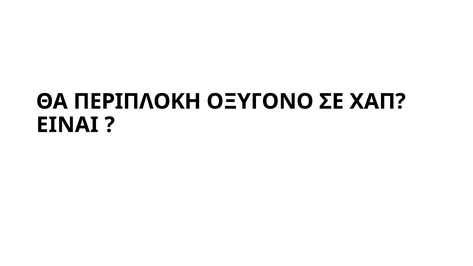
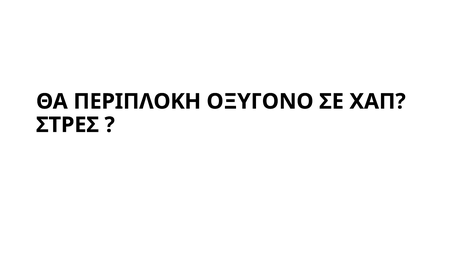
ΕΙΝΑΙ: ΕΙΝΑΙ -> ΣΤΡΕΣ (67, 125)
